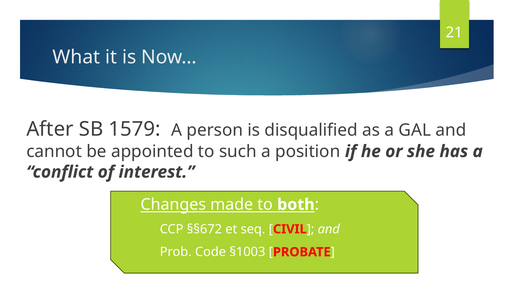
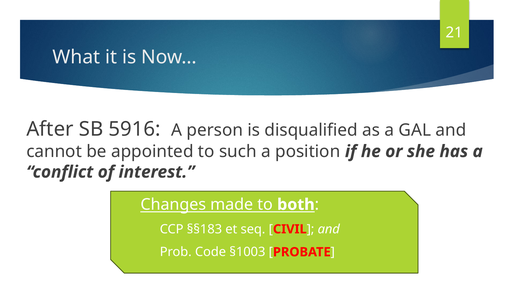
1579: 1579 -> 5916 (135, 129)
§§672: §§672 -> §§183 (204, 229)
